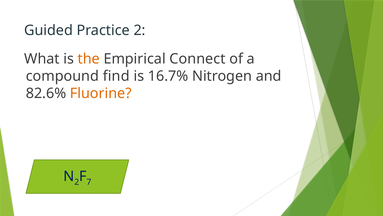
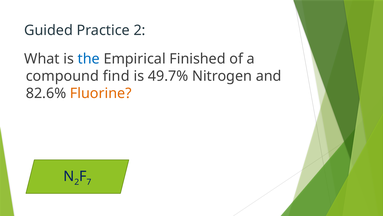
the colour: orange -> blue (89, 59)
Connect: Connect -> Finished (198, 59)
16.7%: 16.7% -> 49.7% (168, 76)
